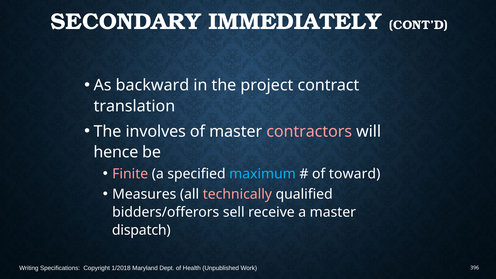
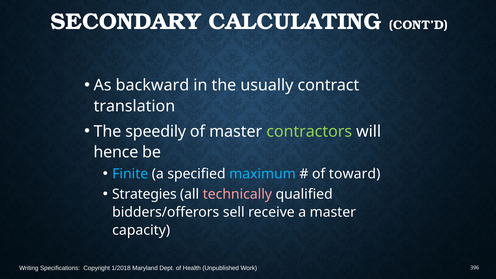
IMMEDIATELY: IMMEDIATELY -> CALCULATING (295, 22)
project: project -> usually (267, 85)
involves: involves -> speedily (156, 132)
contractors colour: pink -> light green (309, 132)
Finite colour: pink -> light blue (130, 174)
Measures: Measures -> Strategies (144, 194)
dispatch: dispatch -> capacity (141, 230)
